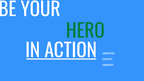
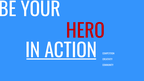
HERO colour: green -> red (85, 31)
